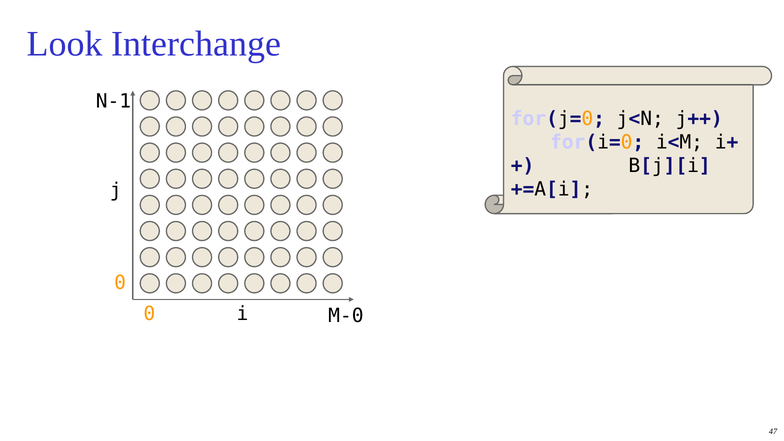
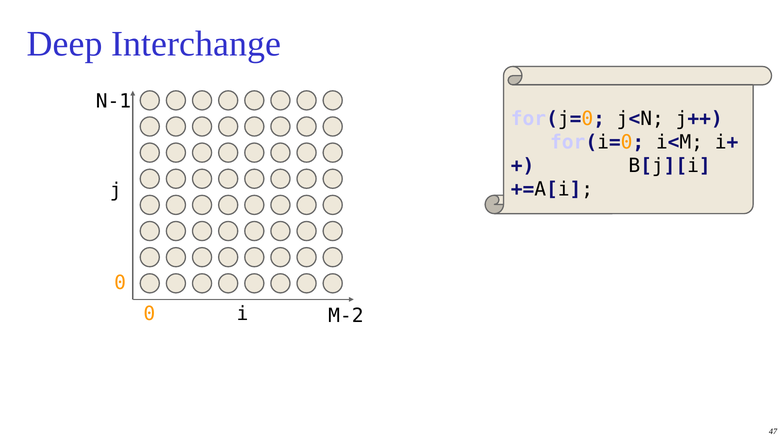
Look: Look -> Deep (65, 44)
M-0: M-0 -> M-2 (346, 316)
